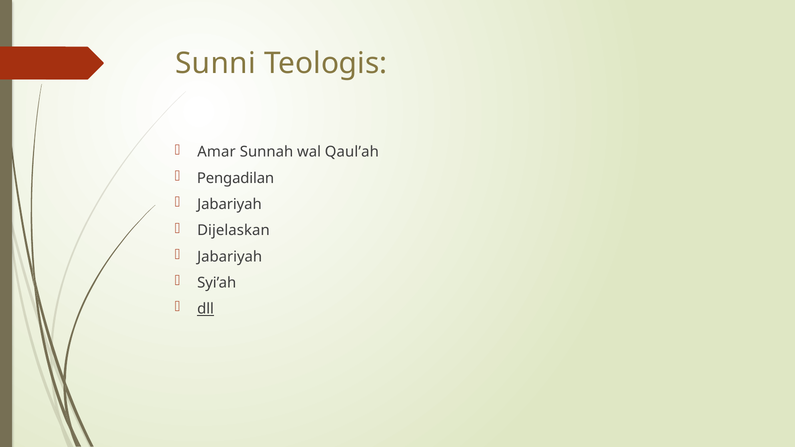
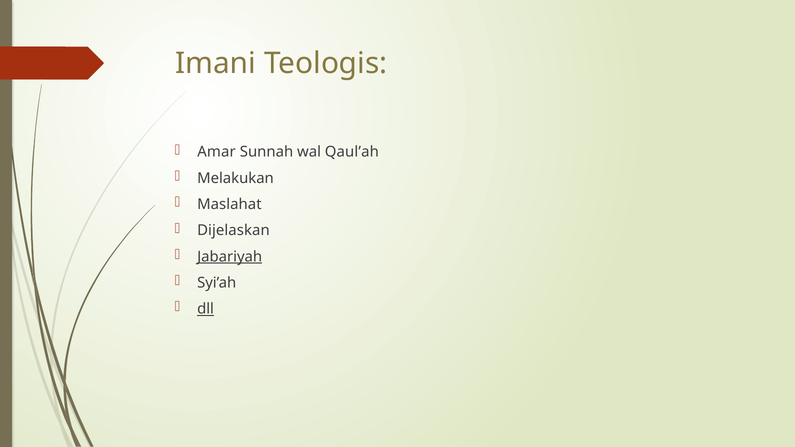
Sunni: Sunni -> Imani (216, 64)
Pengadilan: Pengadilan -> Melakukan (235, 178)
Jabariyah: Jabariyah -> Maslahat (229, 204)
Jabariyah underline: none -> present (230, 257)
